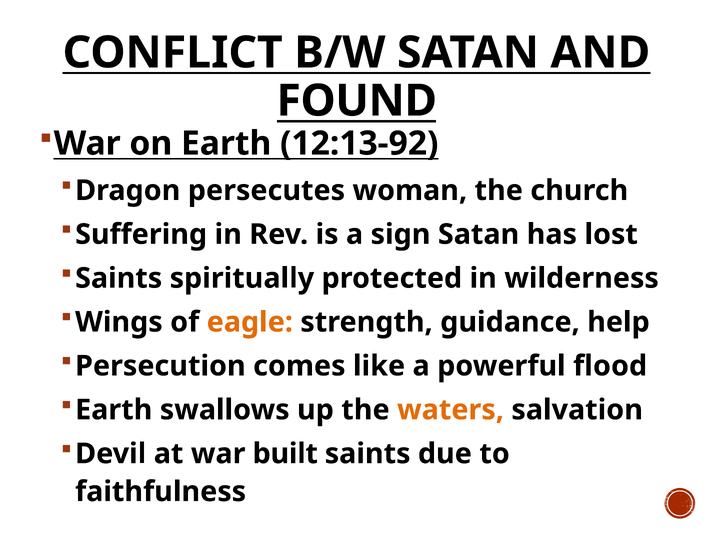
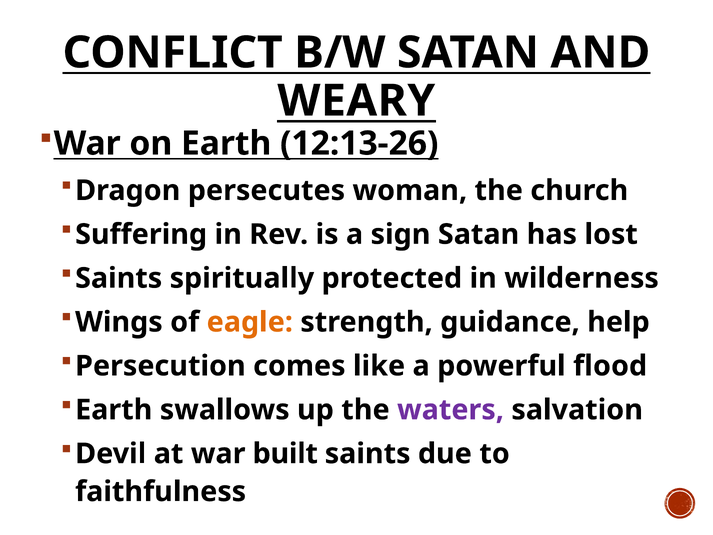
FOUND: FOUND -> WEARY (356, 101)
12:13-92: 12:13-92 -> 12:13-26 (359, 143)
waters colour: orange -> purple (451, 410)
